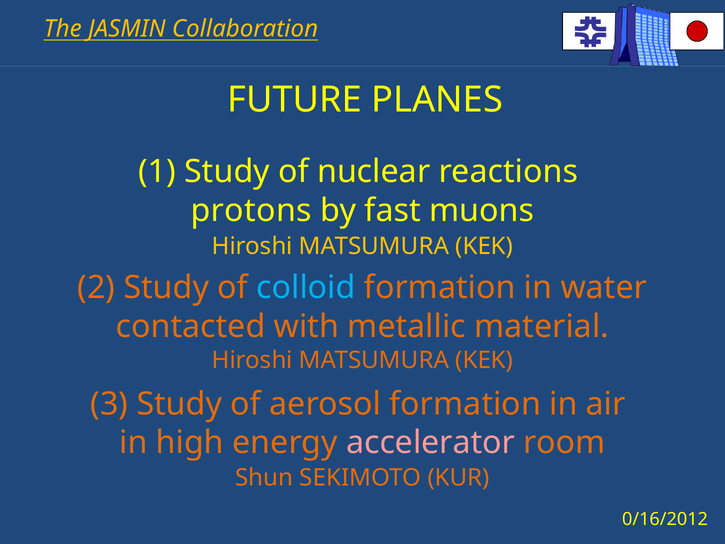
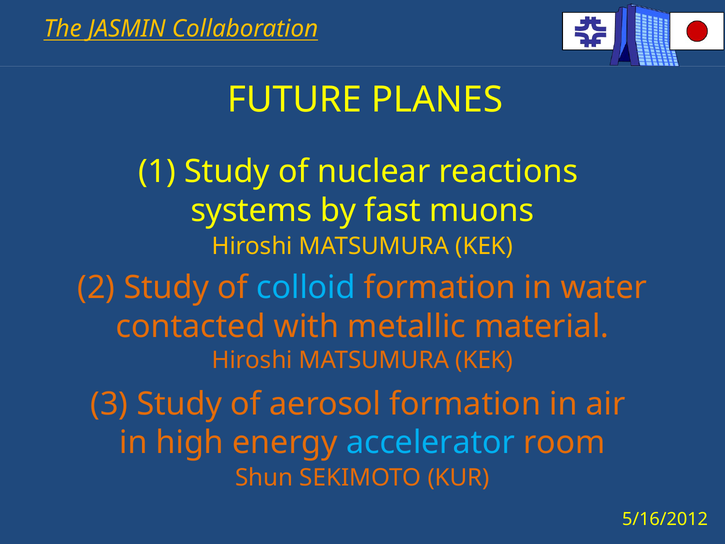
protons: protons -> systems (251, 210)
accelerator colour: pink -> light blue (431, 442)
0/16/2012: 0/16/2012 -> 5/16/2012 (665, 519)
